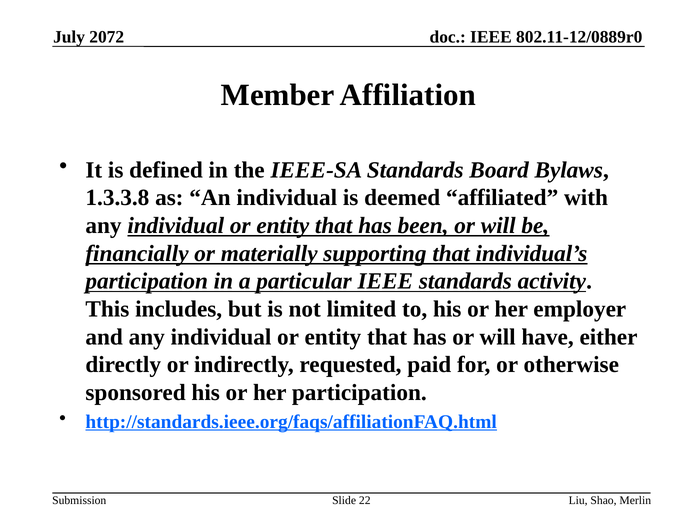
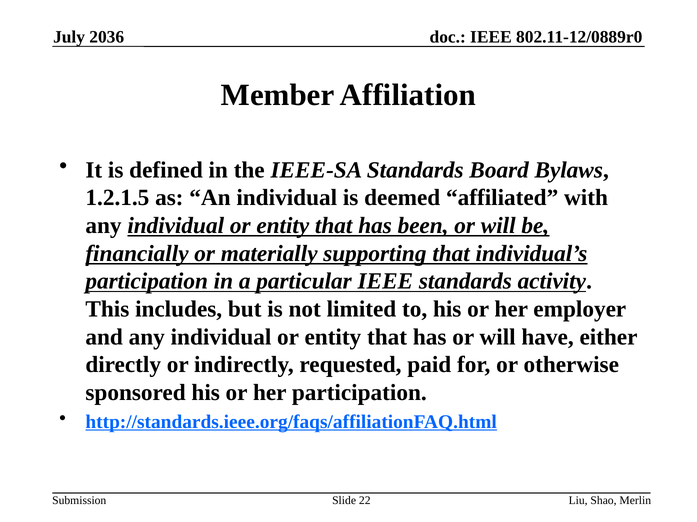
2072: 2072 -> 2036 (107, 37)
1.3.3.8: 1.3.3.8 -> 1.2.1.5 (117, 198)
